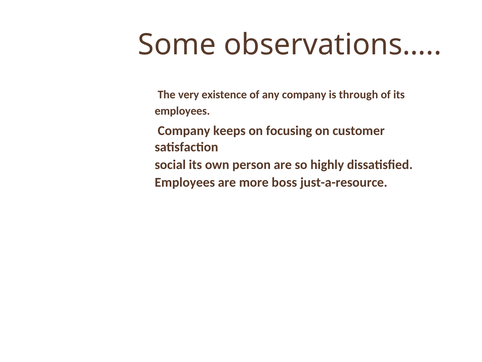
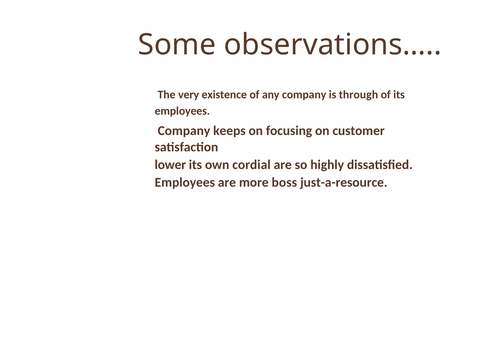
social: social -> lower (170, 164)
person: person -> cordial (251, 164)
